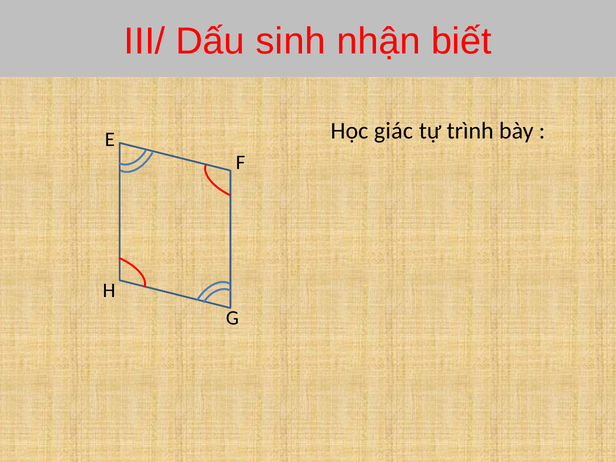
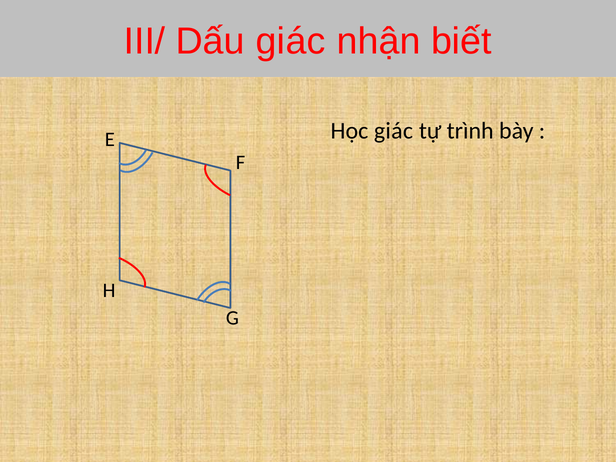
Dấu sinh: sinh -> giác (291, 41)
